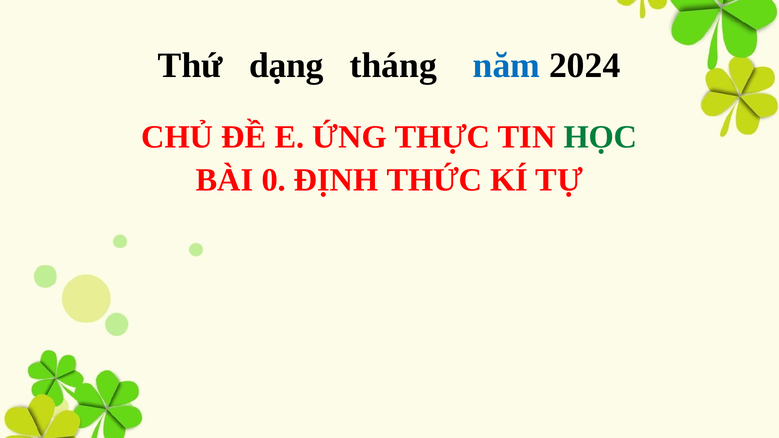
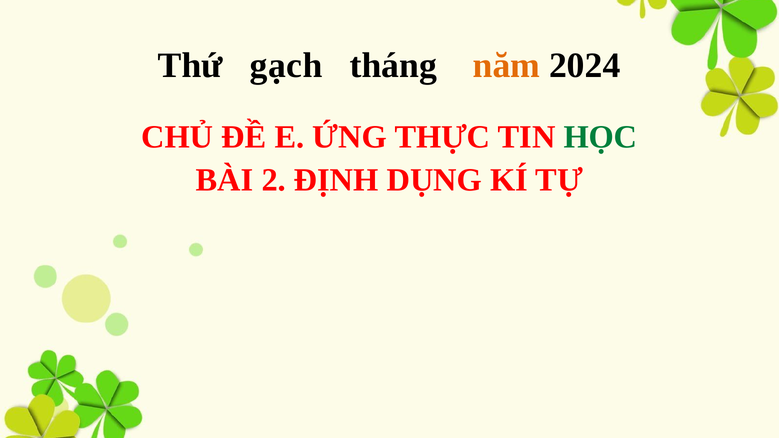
dạng: dạng -> gạch (286, 65)
năm colour: blue -> orange (506, 65)
0: 0 -> 2 (274, 180)
THỨC: THỨC -> DỤNG (434, 180)
